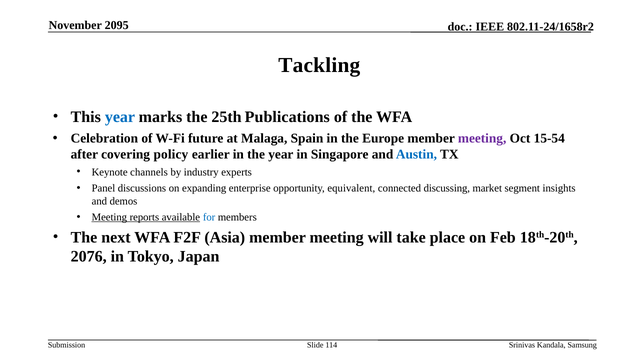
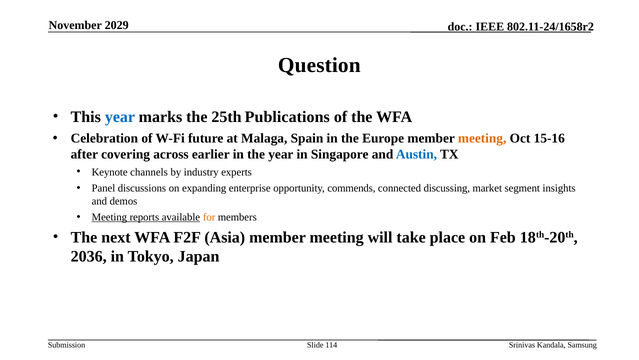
2095: 2095 -> 2029 (117, 25)
Tackling: Tackling -> Question (319, 65)
meeting colour: purple -> orange (482, 138)
15-54: 15-54 -> 15-16 (549, 138)
policy: policy -> across (171, 154)
equivalent: equivalent -> commends (351, 188)
for colour: blue -> orange (209, 217)
2076: 2076 -> 2036 (89, 256)
